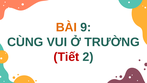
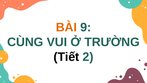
Tiết colour: red -> black (66, 57)
